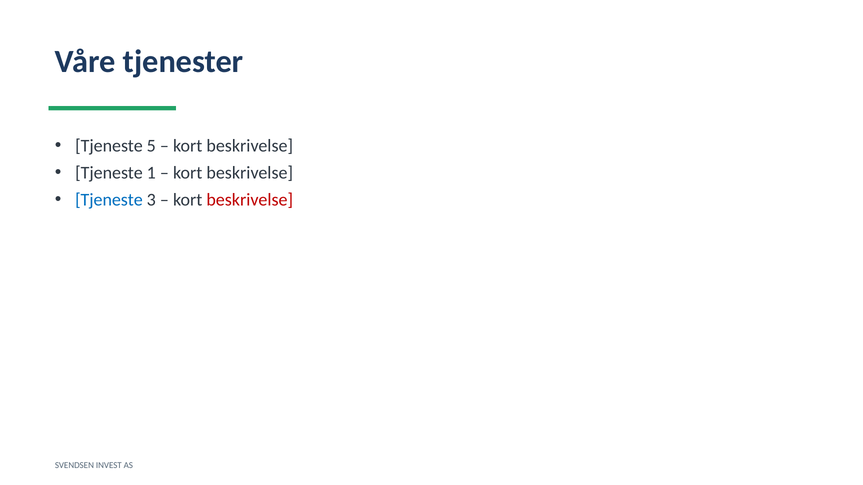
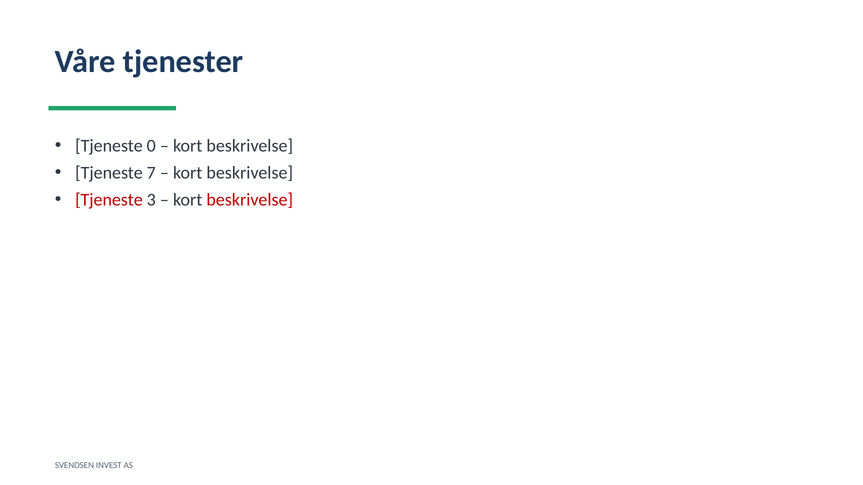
5: 5 -> 0 (151, 146)
1: 1 -> 7 (151, 173)
Tjeneste colour: blue -> red (109, 200)
